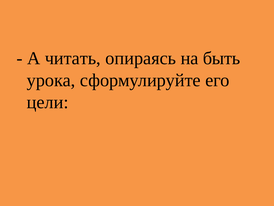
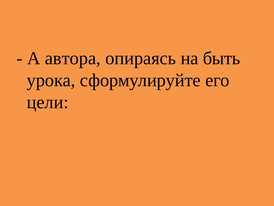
читать: читать -> автора (73, 58)
